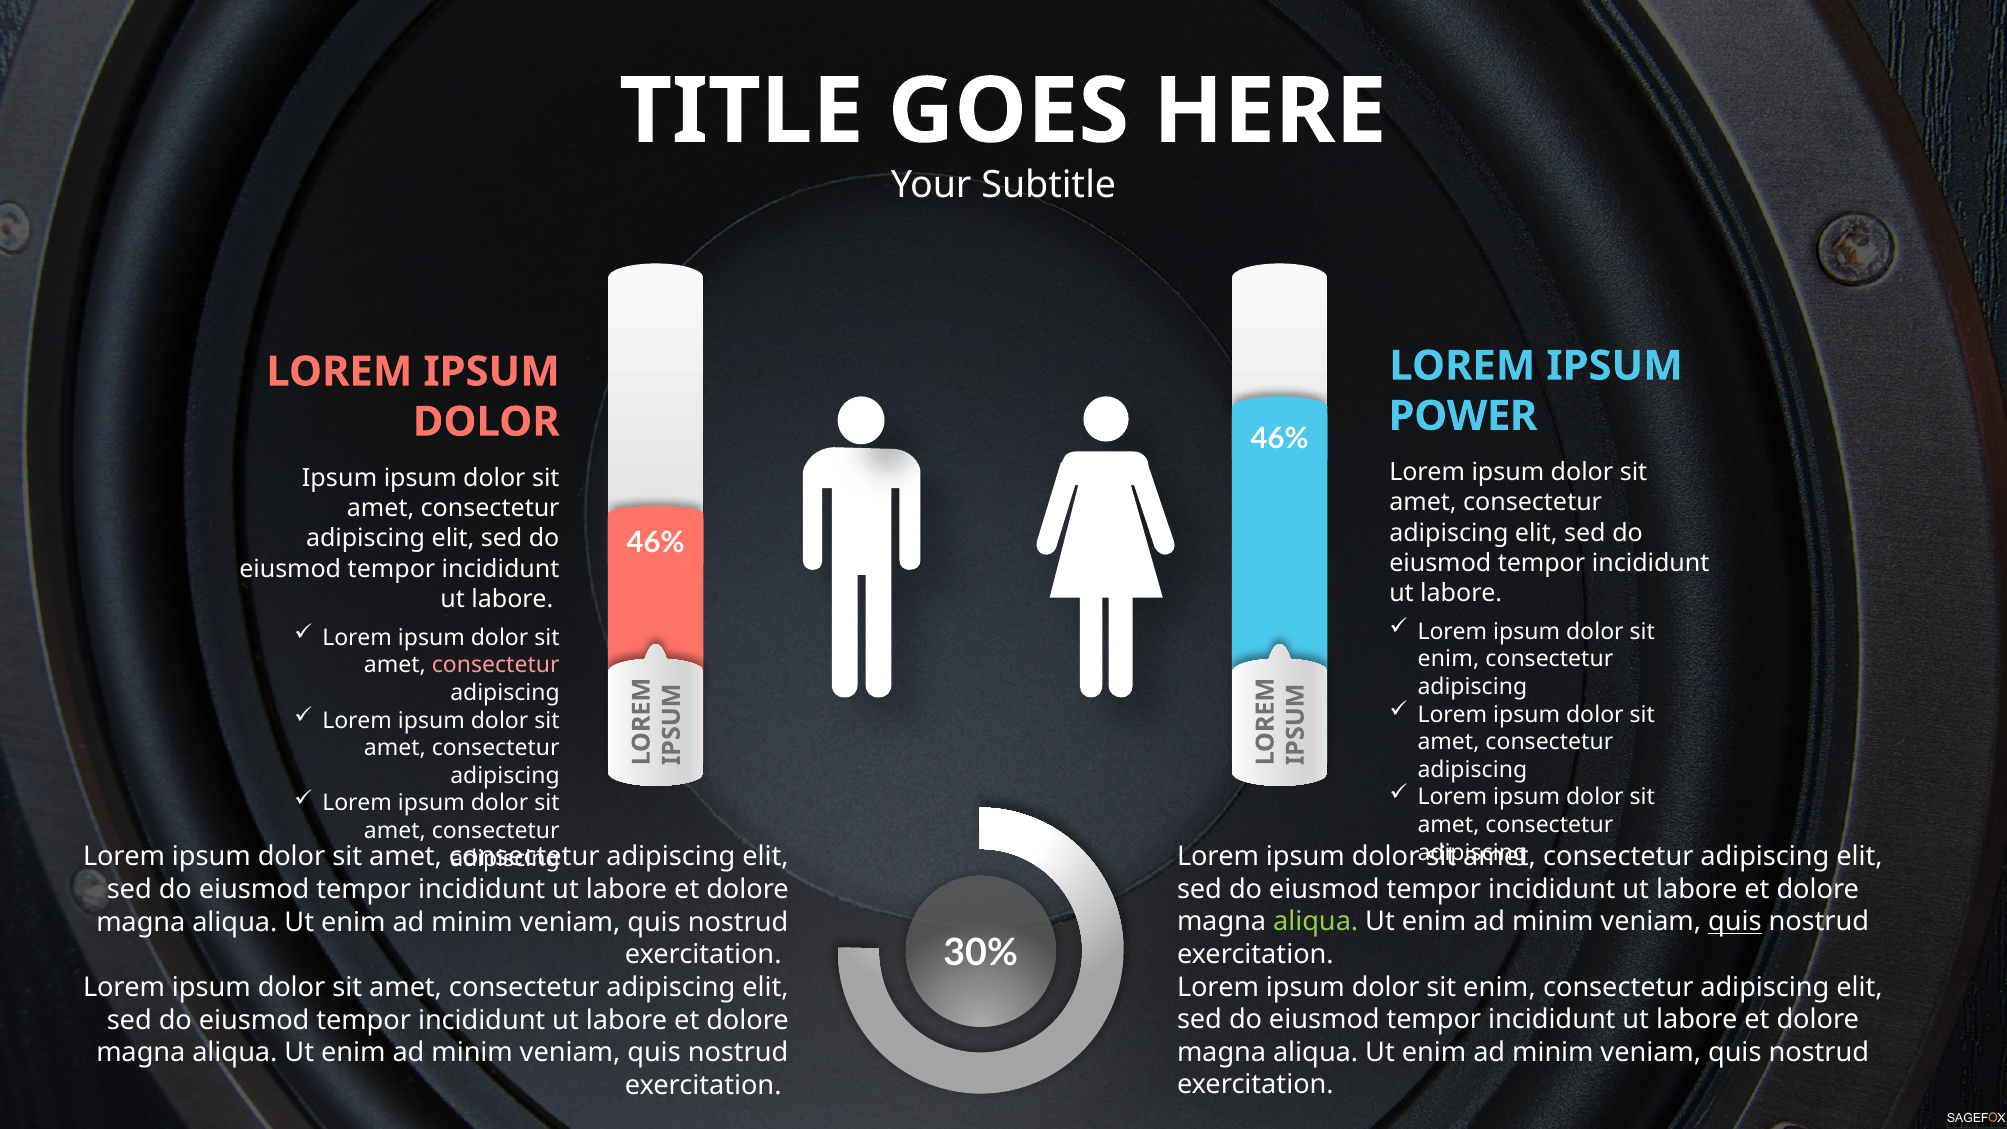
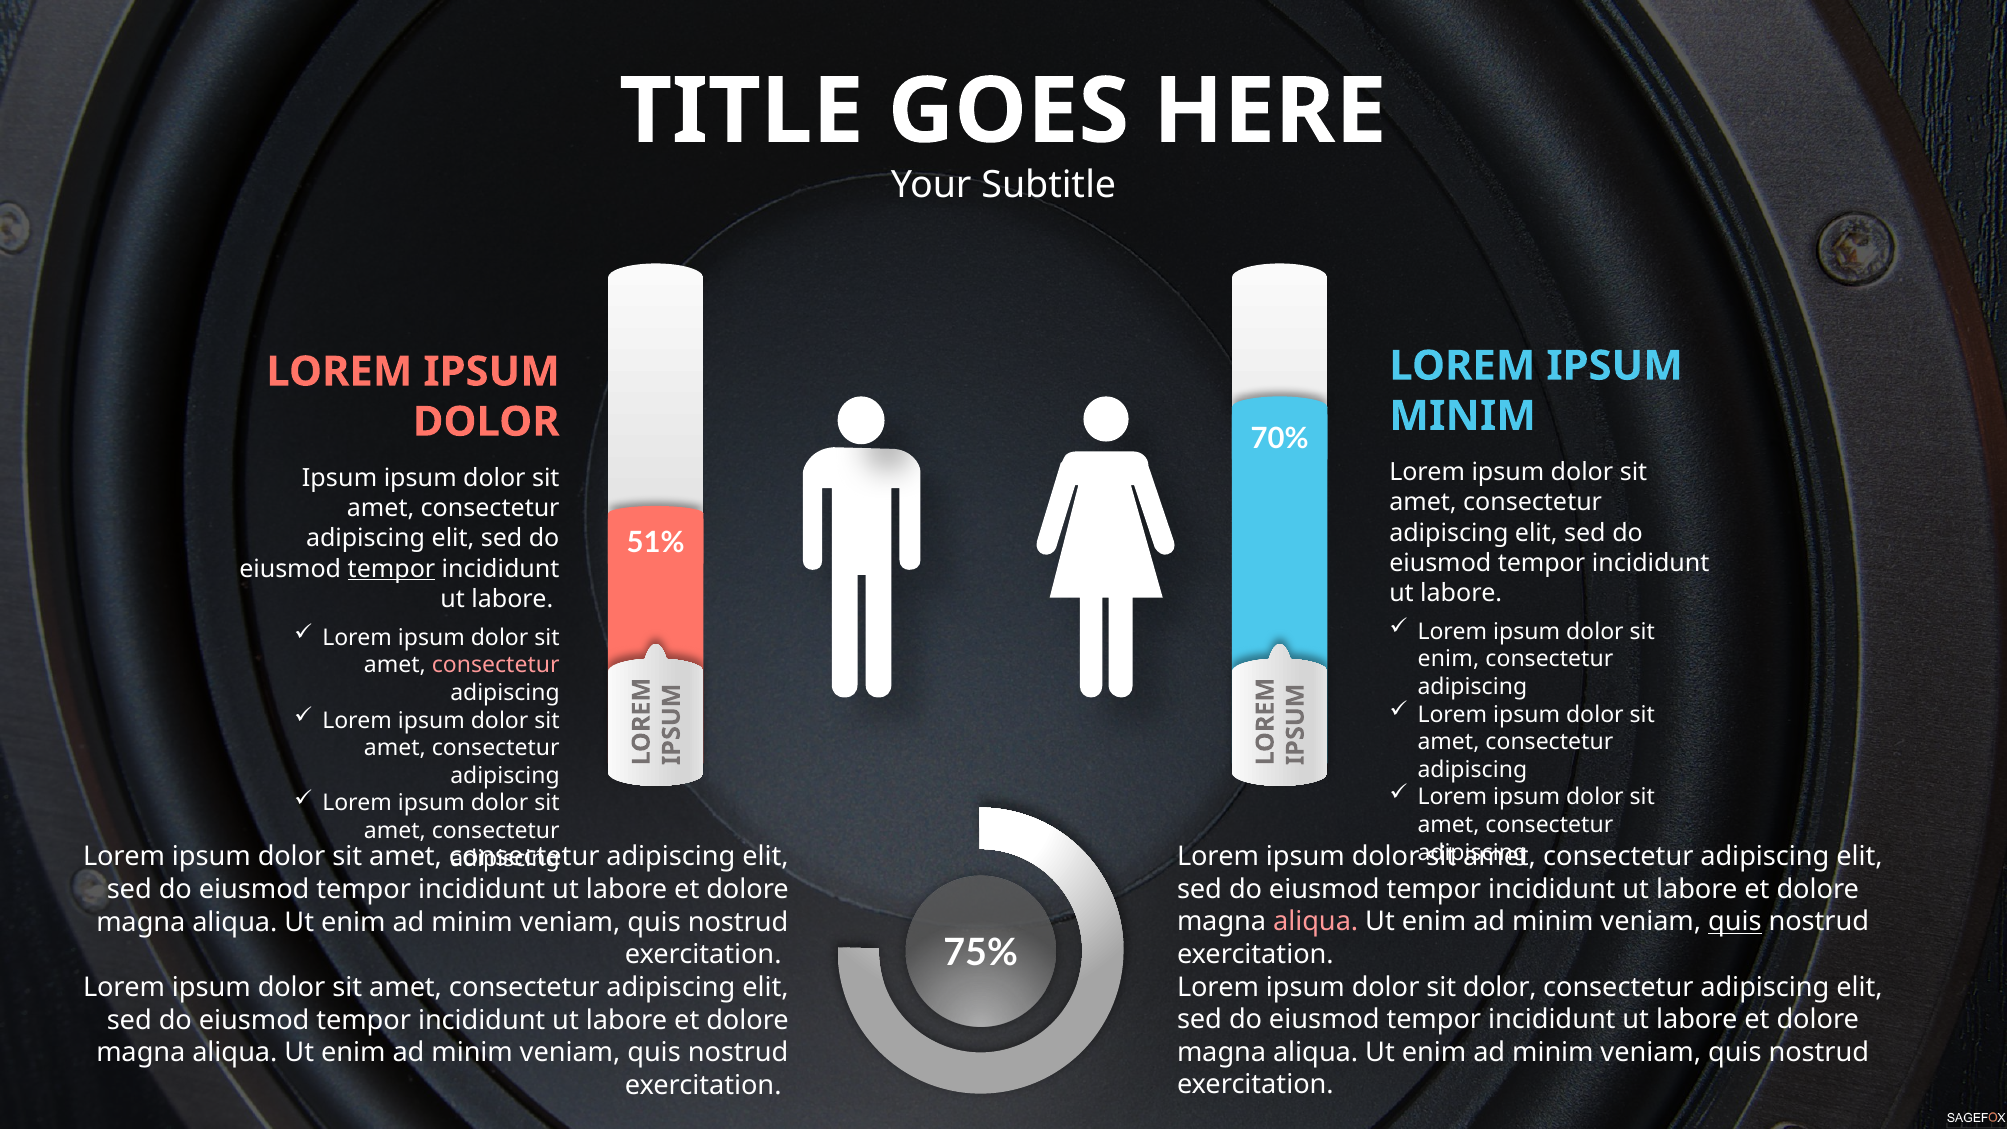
POWER: POWER -> MINIM (1463, 416)
46%: 46% -> 70% (1280, 439)
46%: 46% -> 51% (656, 543)
tempor underline: none -> present (392, 569)
aliqua colour: light green -> pink (1316, 922)
30%: 30% -> 75% (981, 953)
enim: enim -> dolor (1500, 987)
